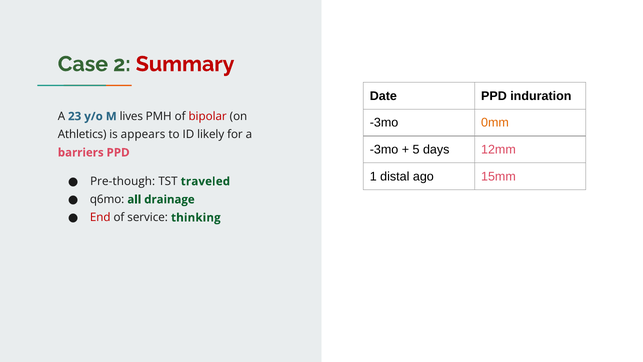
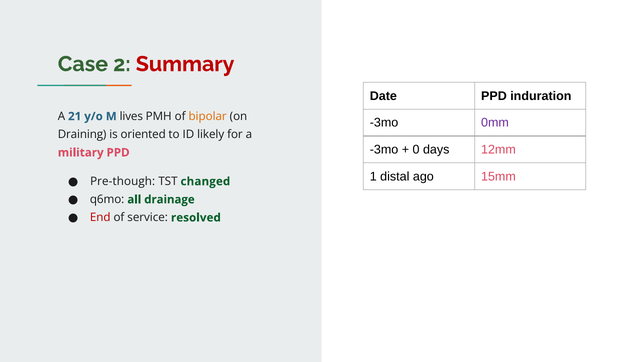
23: 23 -> 21 (75, 116)
bipolar colour: red -> orange (208, 116)
0mm colour: orange -> purple (495, 123)
Athletics: Athletics -> Draining (82, 134)
appears: appears -> oriented (143, 134)
5: 5 -> 0 (416, 150)
barriers: barriers -> military (81, 152)
traveled: traveled -> changed (205, 181)
thinking: thinking -> resolved (196, 217)
